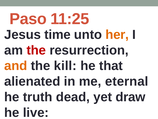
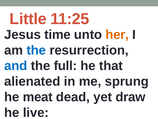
Paso: Paso -> Little (28, 19)
the colour: red -> blue (36, 50)
and colour: orange -> blue (16, 66)
kill: kill -> full (65, 66)
eternal: eternal -> sprung (127, 81)
truth: truth -> meat (38, 97)
